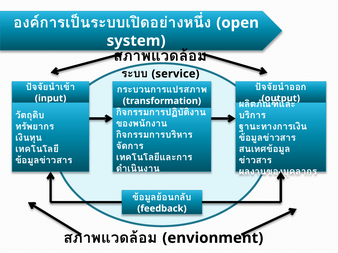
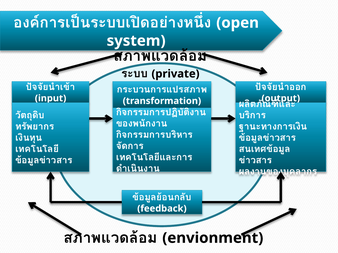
service: service -> private (175, 74)
